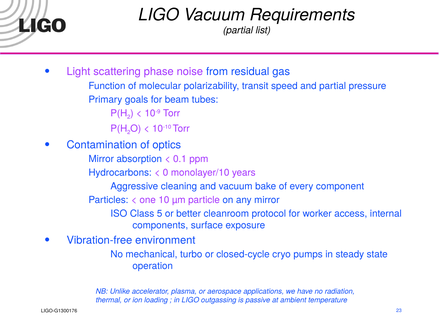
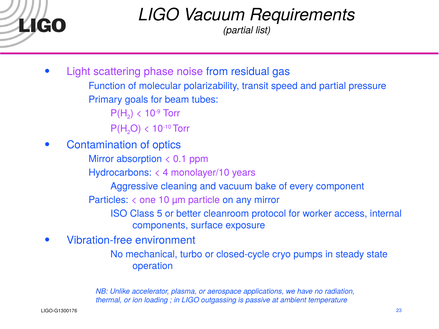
0: 0 -> 4 (166, 173)
